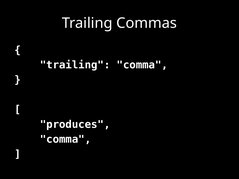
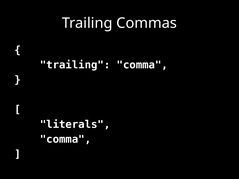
produces: produces -> literals (75, 125)
